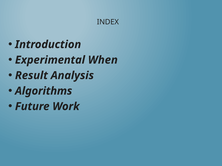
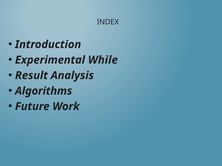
When: When -> While (103, 60)
